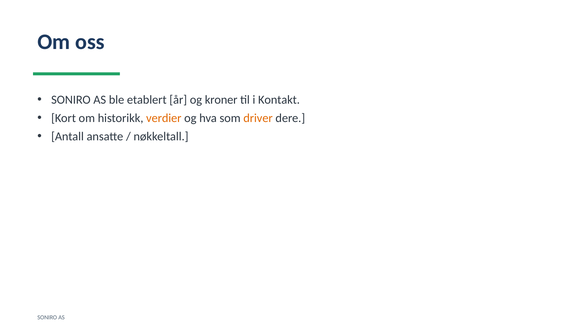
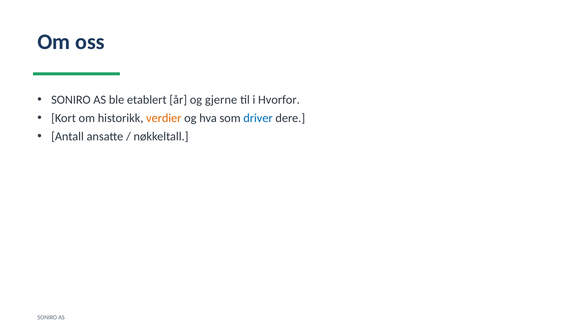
kroner: kroner -> gjerne (221, 100)
Kontakt: Kontakt -> Hvorfor (279, 100)
driver colour: orange -> blue (258, 118)
